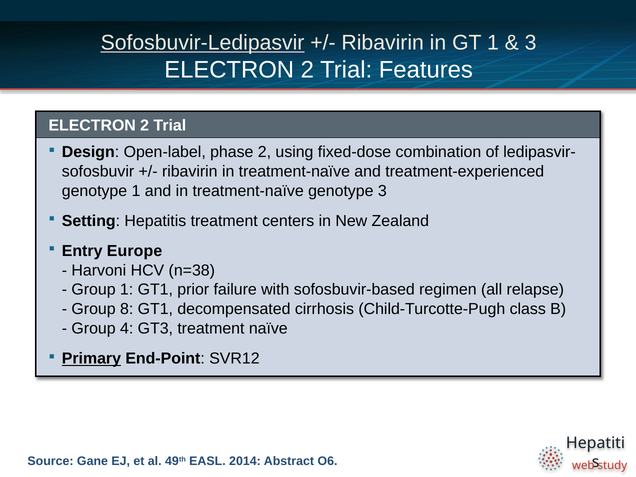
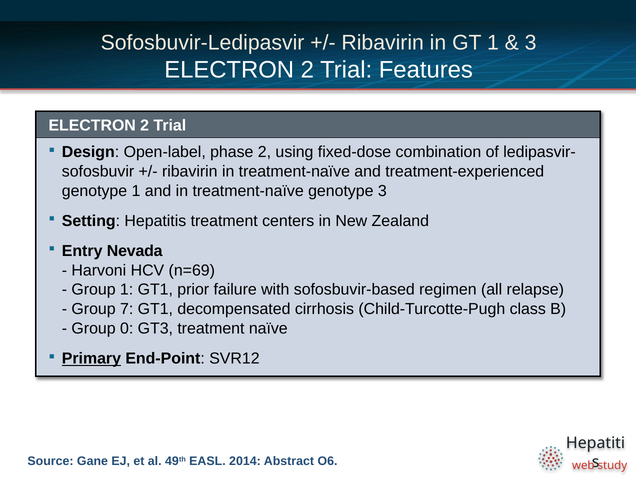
Sofosbuvir-Ledipasvir underline: present -> none (203, 43)
Europe: Europe -> Nevada (135, 251)
n=38: n=38 -> n=69 (192, 270)
8: 8 -> 7 (127, 309)
4: 4 -> 0 (127, 329)
